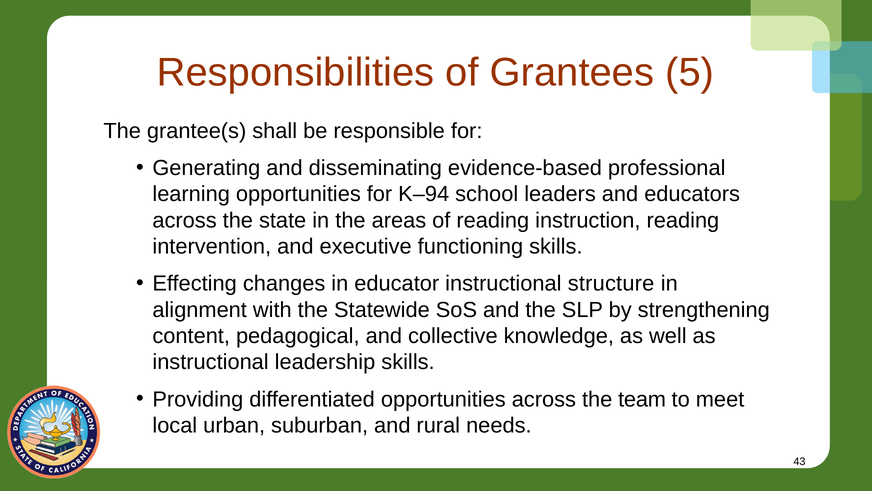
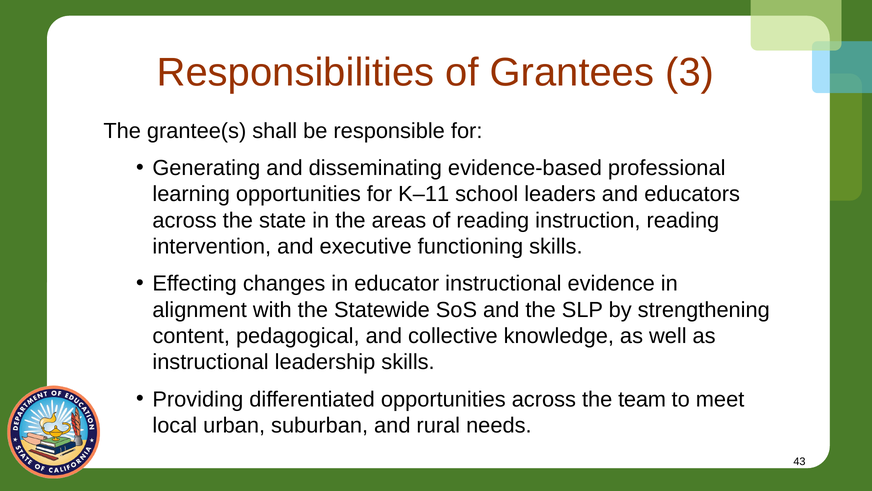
5: 5 -> 3 (690, 72)
K–94: K–94 -> K–11 (424, 194)
structure: structure -> evidence (611, 283)
